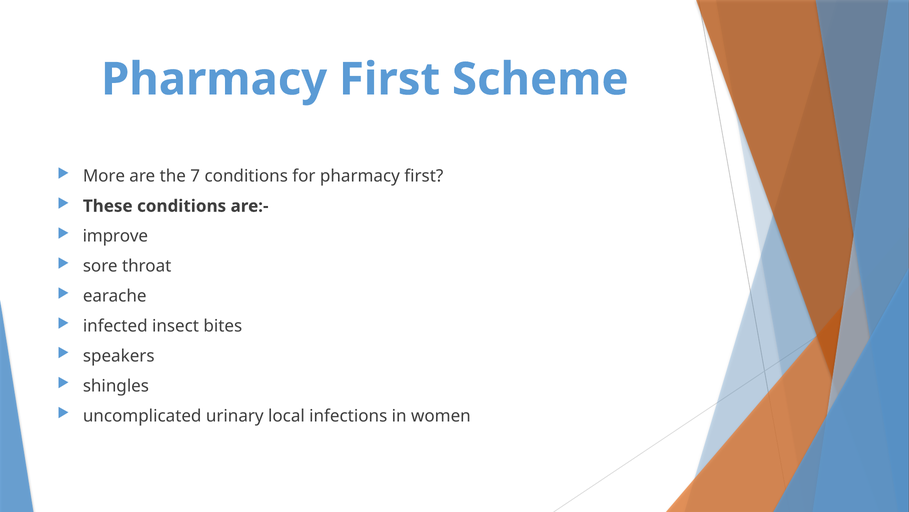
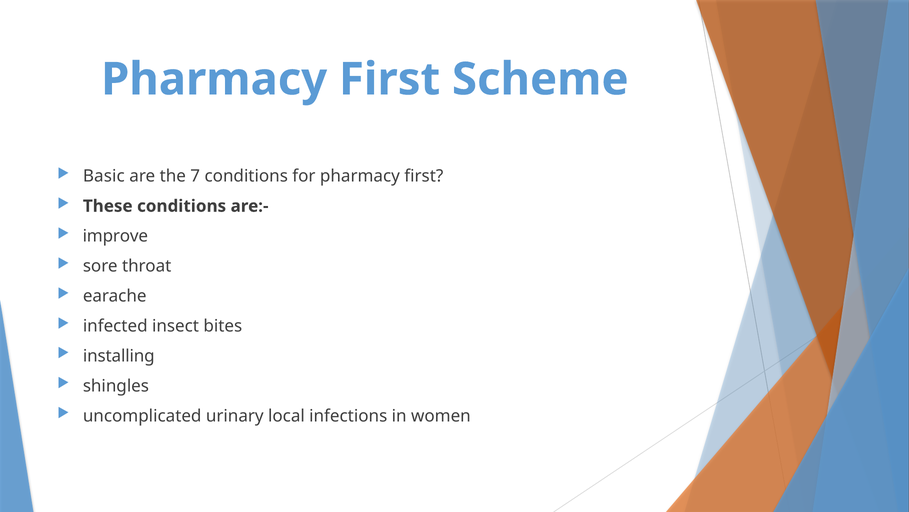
More: More -> Basic (104, 176)
speakers: speakers -> installing (119, 355)
